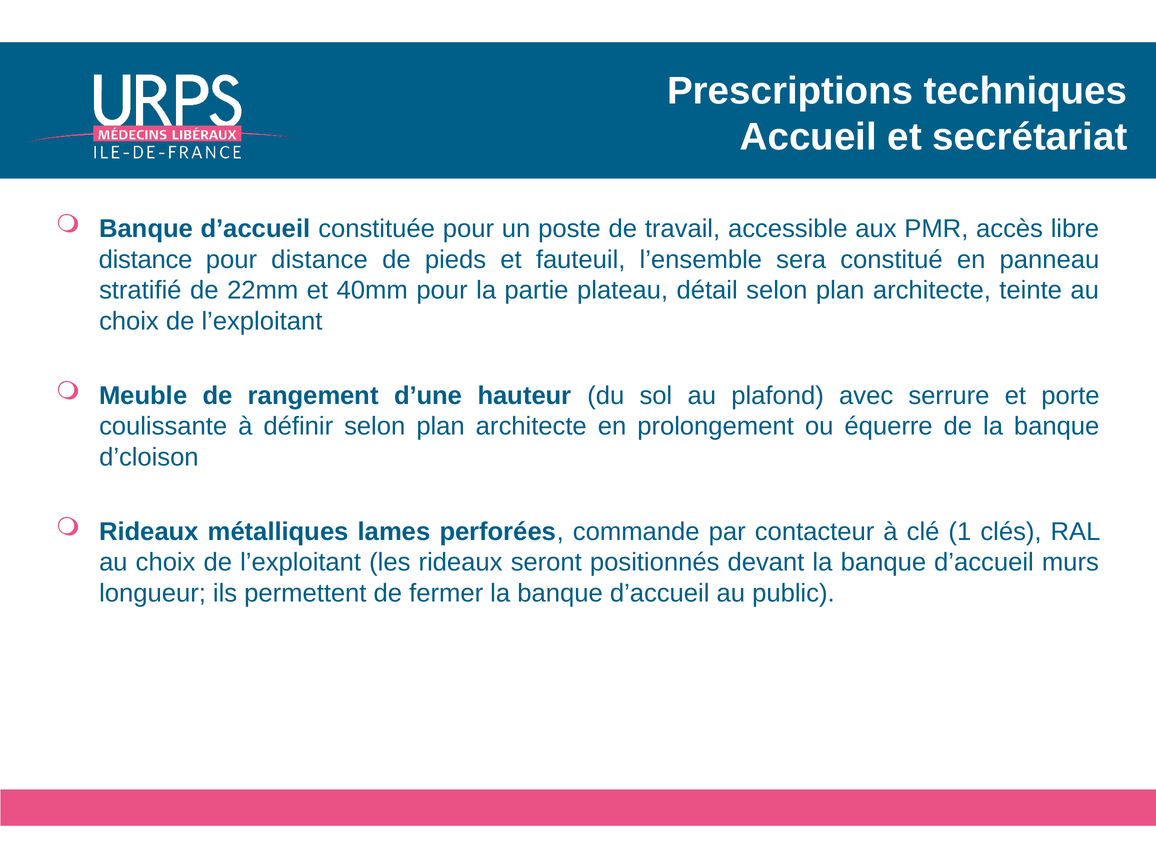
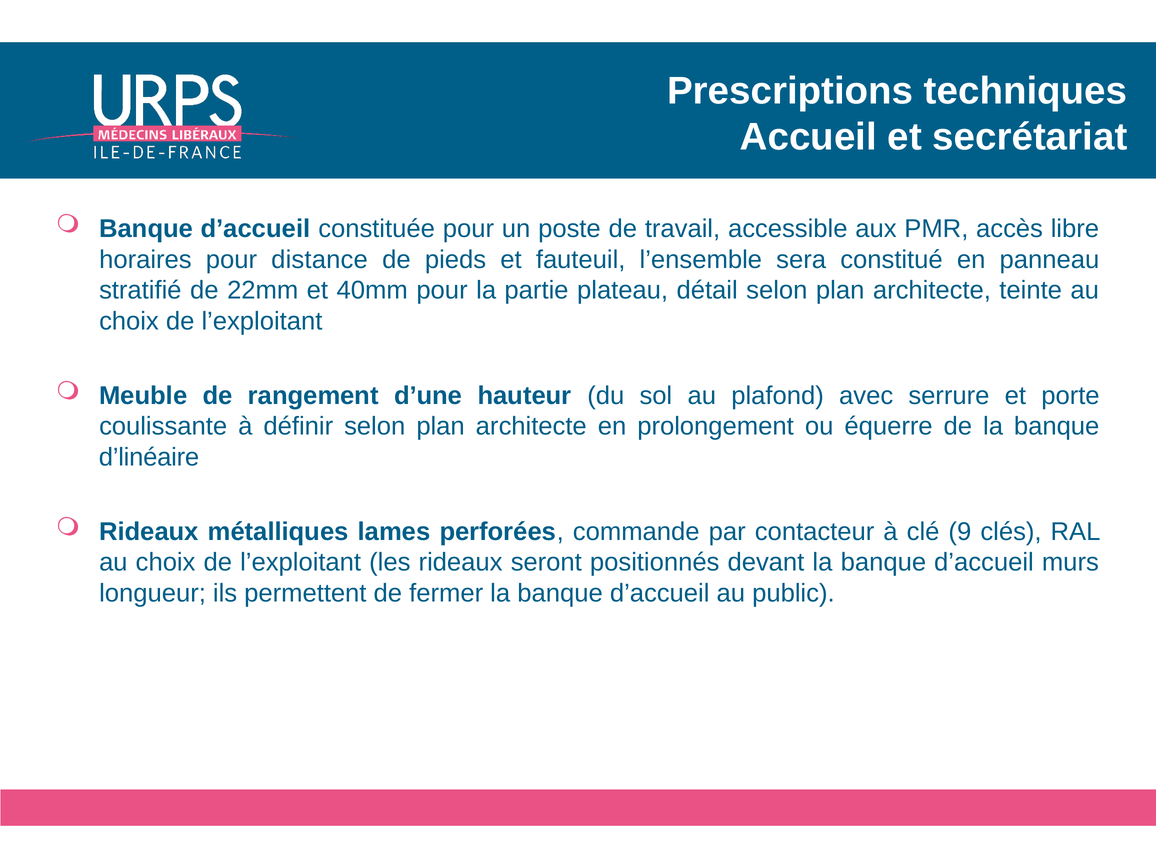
distance: distance -> horaires (145, 260)
d’cloison: d’cloison -> d’linéaire (149, 457)
1: 1 -> 9 (960, 532)
